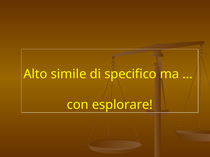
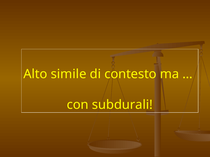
specifico: specifico -> contesto (130, 74)
esplorare: esplorare -> subdurali (122, 105)
